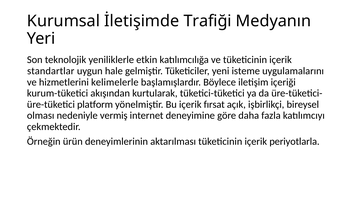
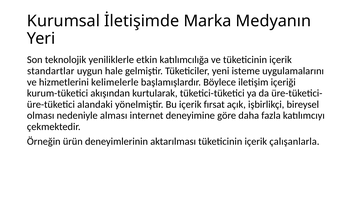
Trafiği: Trafiği -> Marka (208, 21)
platform: platform -> alandaki (95, 104)
vermiş: vermiş -> alması (114, 116)
periyotlarla: periyotlarla -> çalışanlarla (294, 142)
